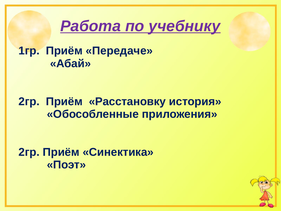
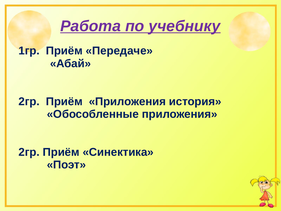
Приём Расстановку: Расстановку -> Приложения (127, 101)
